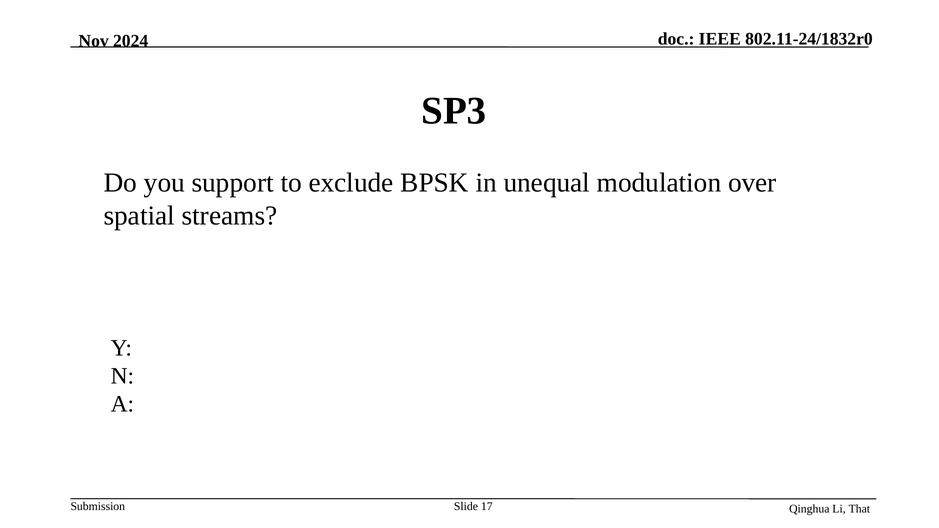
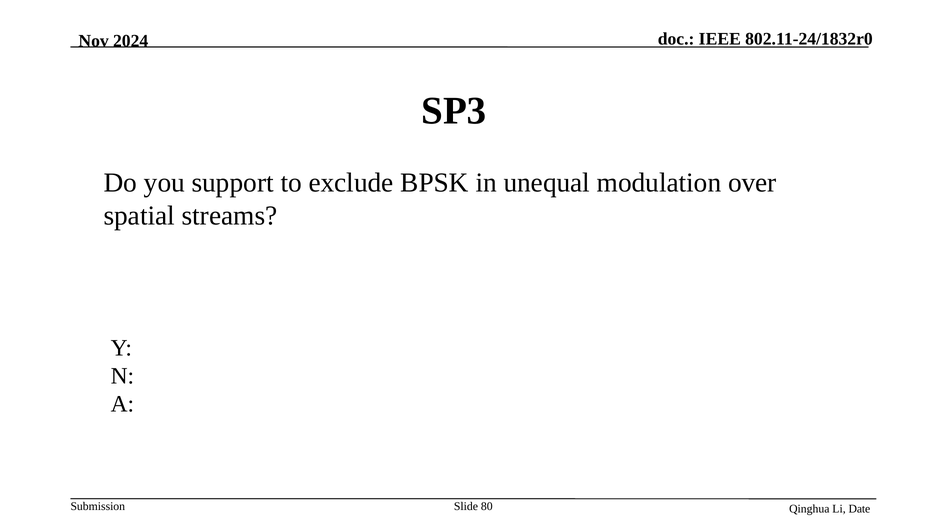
17: 17 -> 80 (487, 507)
That: That -> Date (859, 509)
